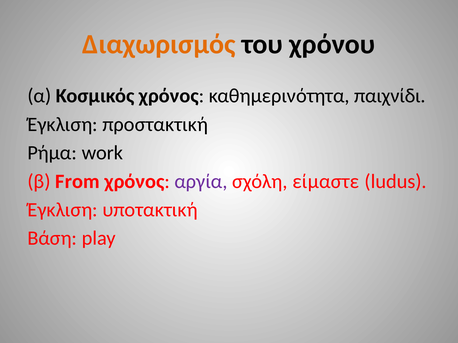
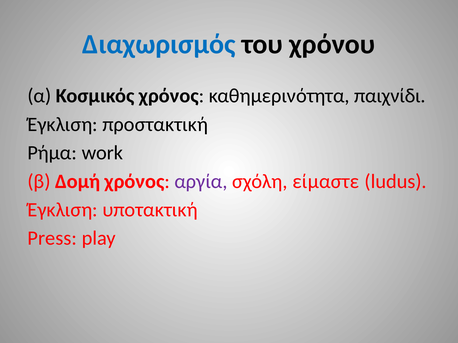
Διαχωρισμός colour: orange -> blue (159, 44)
From: From -> Δομή (78, 182)
Βάση: Βάση -> Press (52, 239)
